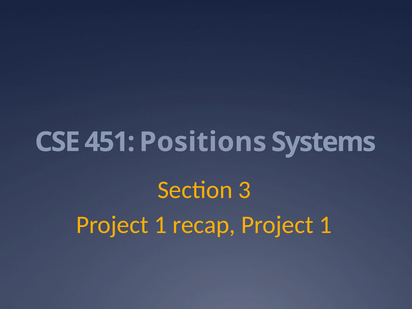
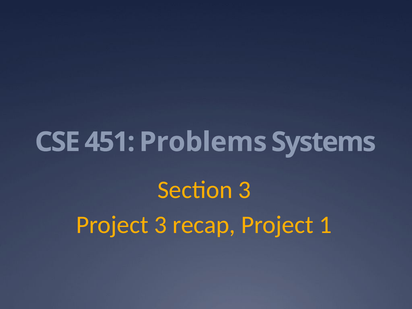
Positions: Positions -> Problems (203, 142)
1: 1 -> 3 (161, 225)
